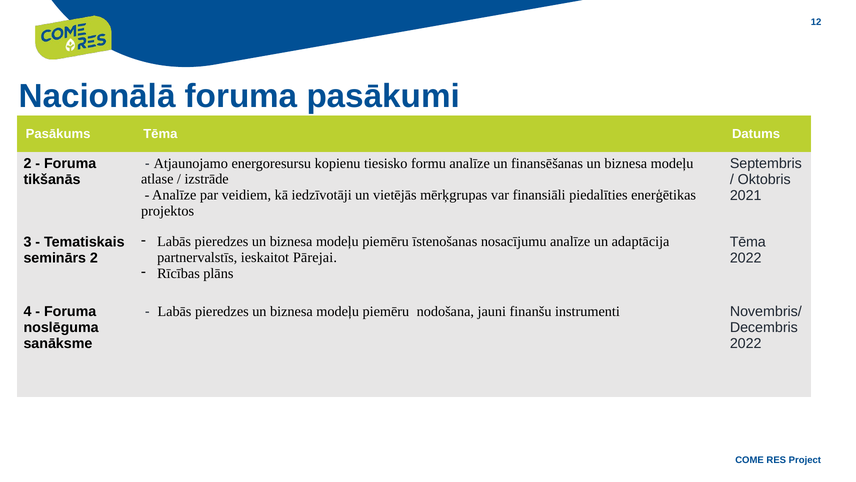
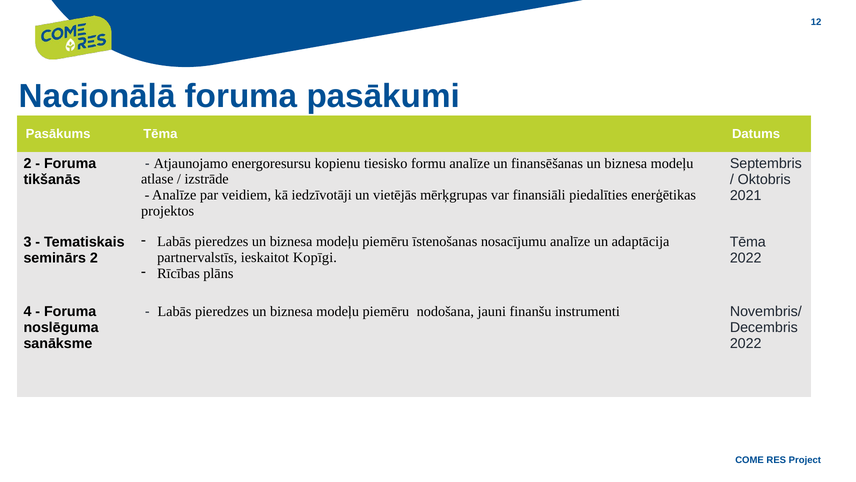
Pārejai: Pārejai -> Kopīgi (315, 257)
